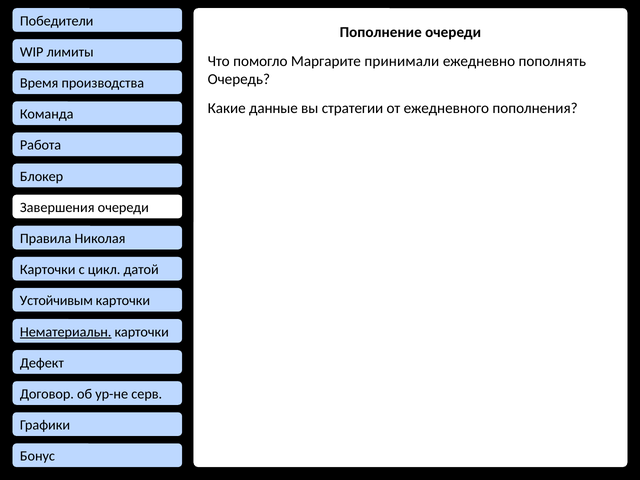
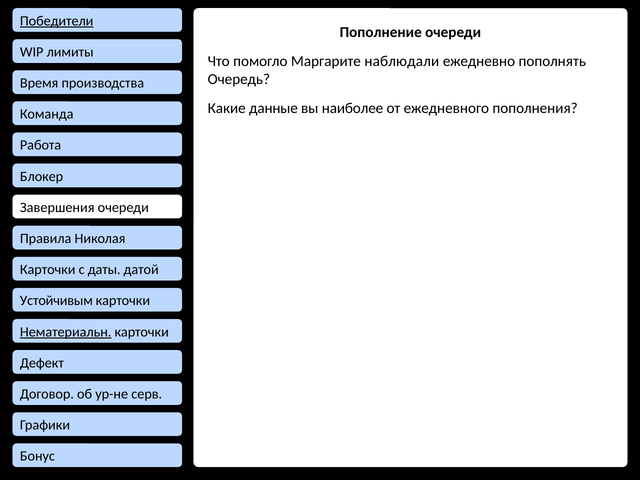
Победители underline: none -> present (57, 21)
принимали: принимали -> наблюдали (402, 61)
стратегии: стратегии -> наиболее (353, 108)
цикл: цикл -> даты (104, 270)
